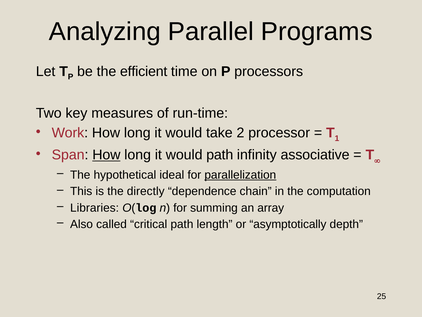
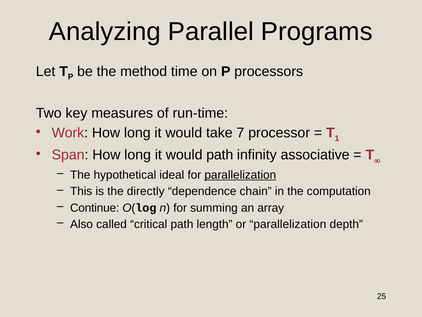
efficient: efficient -> method (144, 71)
2: 2 -> 7 (240, 133)
How underline: present -> none (106, 155)
Libraries: Libraries -> Continue (95, 208)
or asymptotically: asymptotically -> parallelization (288, 224)
